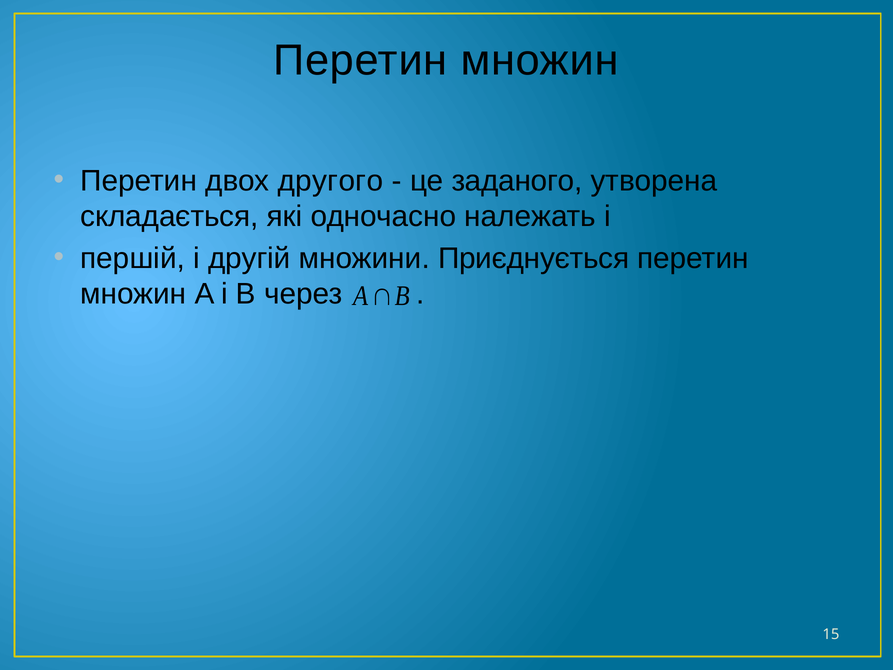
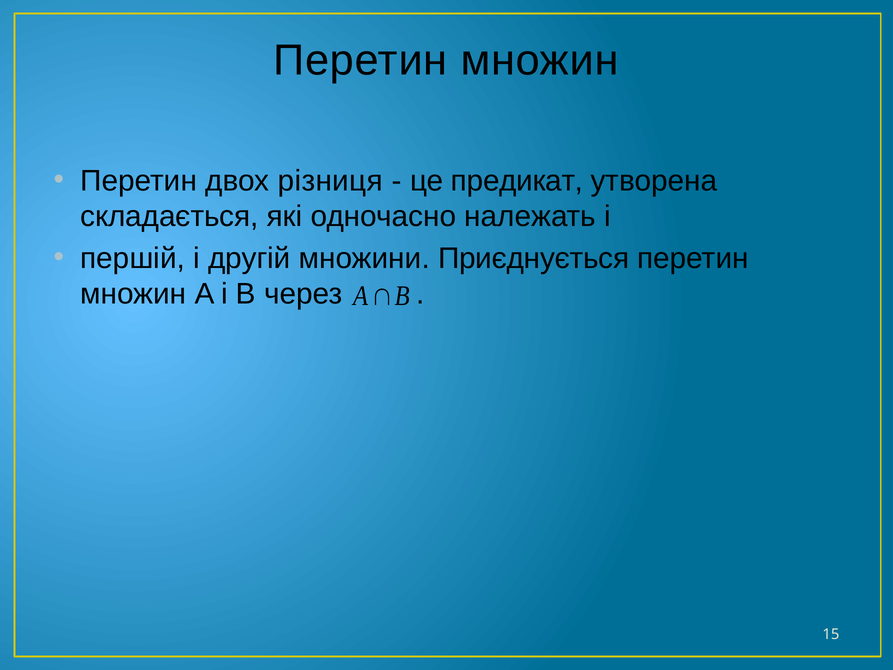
другого: другого -> різниця (330, 181)
заданого: заданого -> предикат (517, 181)
